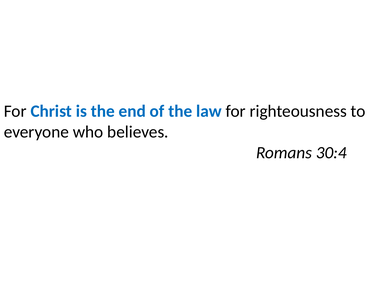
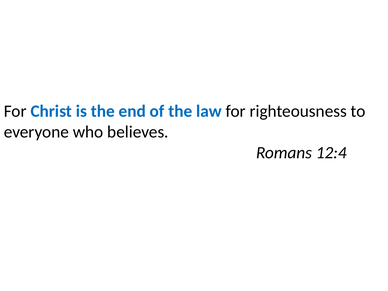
30:4: 30:4 -> 12:4 (331, 153)
